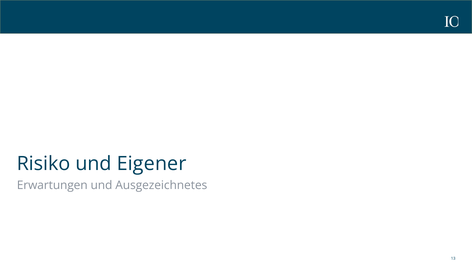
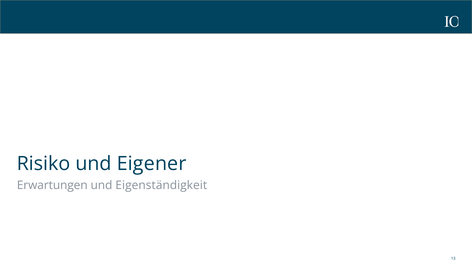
Ausgezeichnetes: Ausgezeichnetes -> Eigenständigkeit (161, 186)
